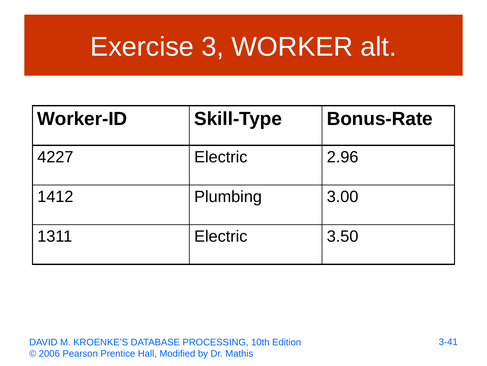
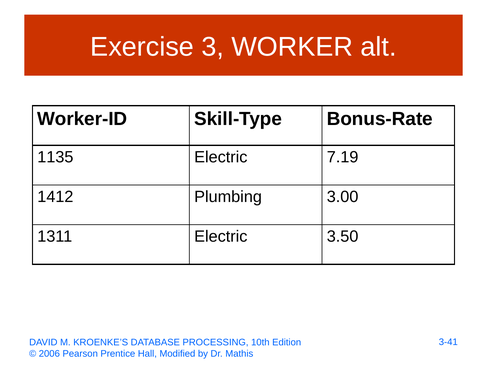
4227: 4227 -> 1135 (55, 157)
2.96: 2.96 -> 7.19 (343, 157)
